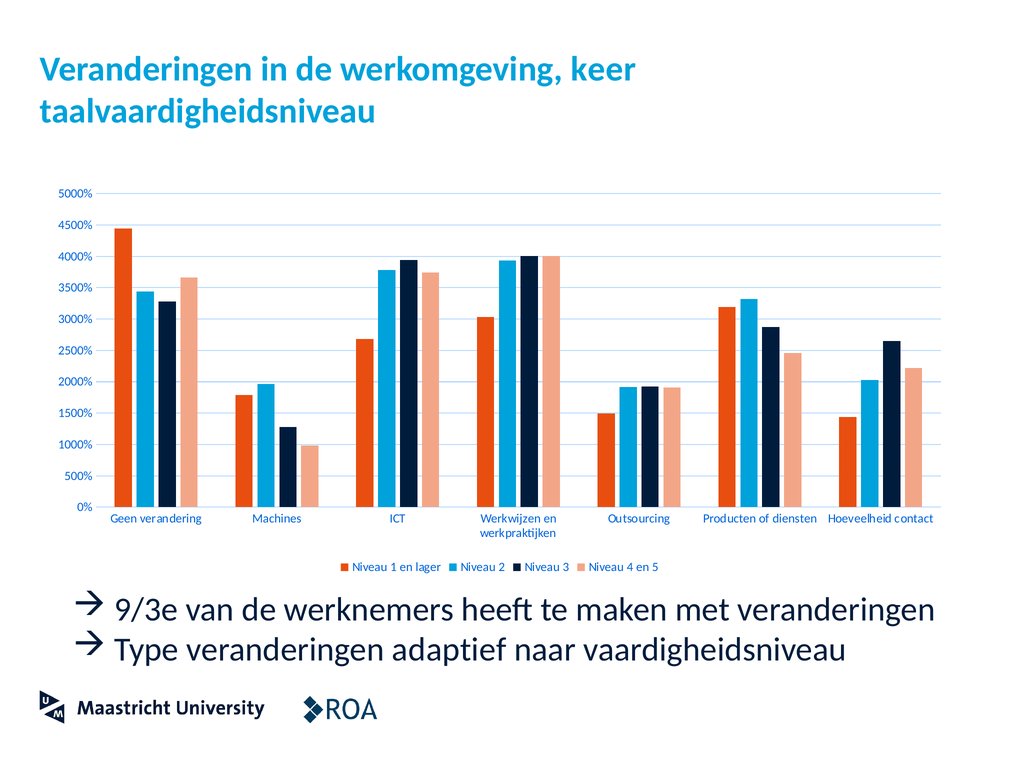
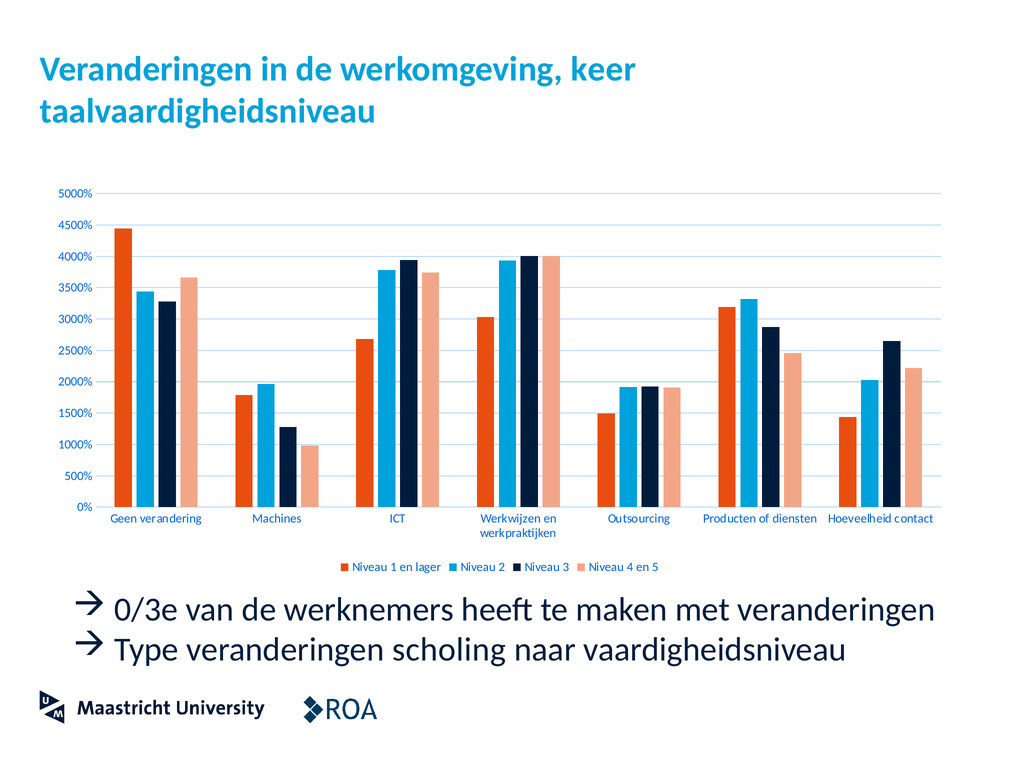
9/3e: 9/3e -> 0/3e (146, 610)
adaptief: adaptief -> scholing (449, 650)
